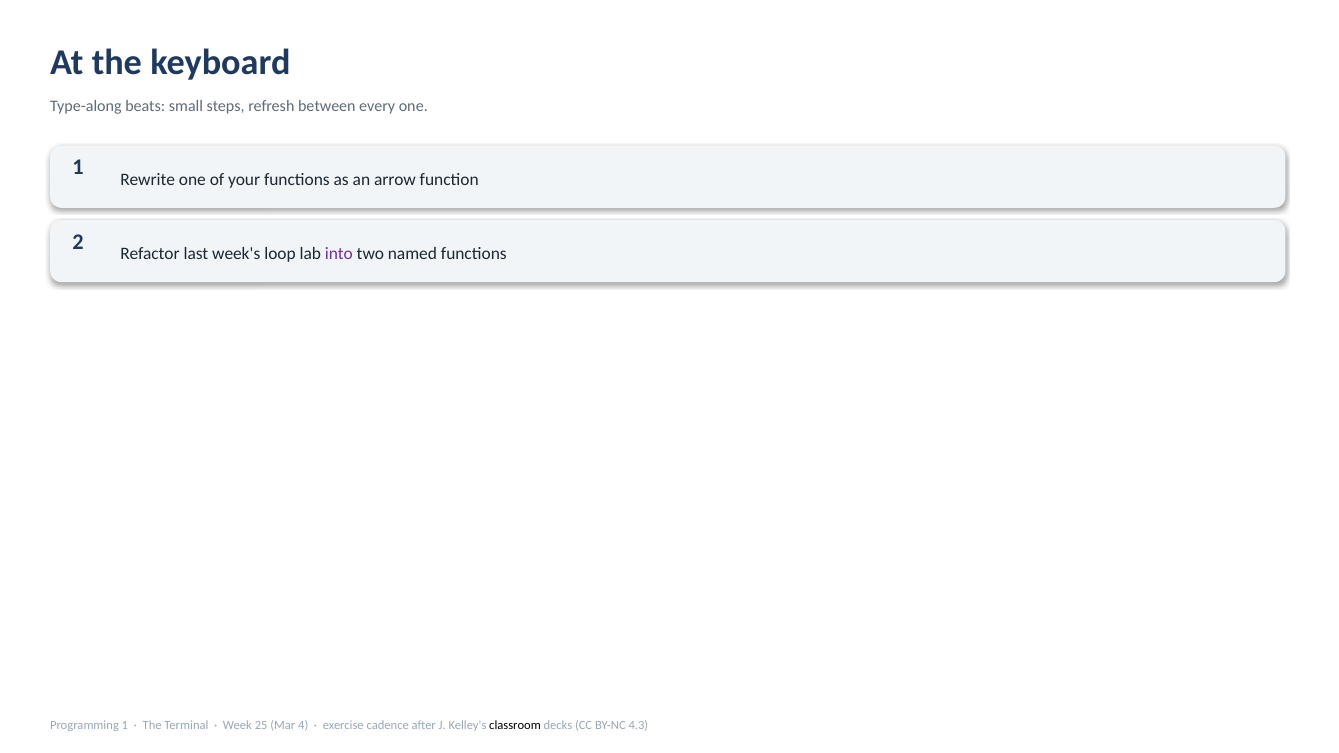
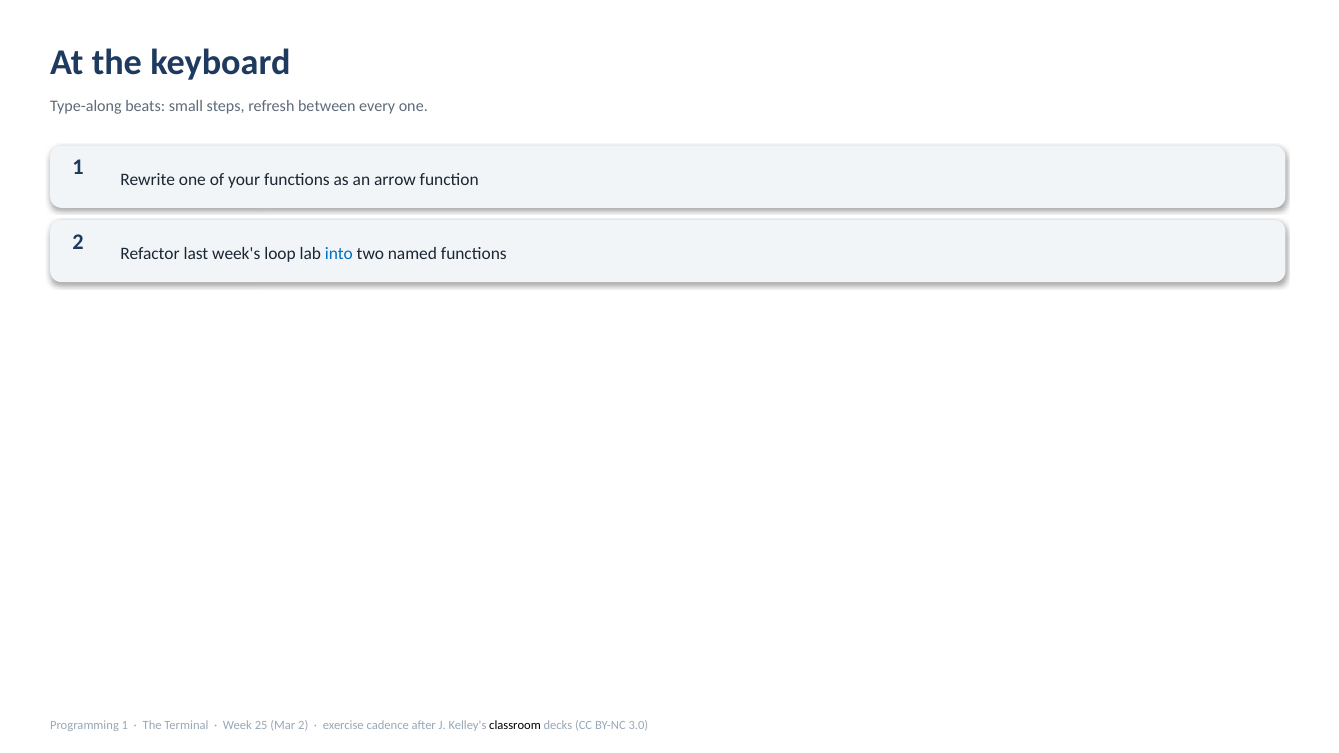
into colour: purple -> blue (339, 254)
Mar 4: 4 -> 2 (303, 725)
4.3: 4.3 -> 3.0 (638, 725)
